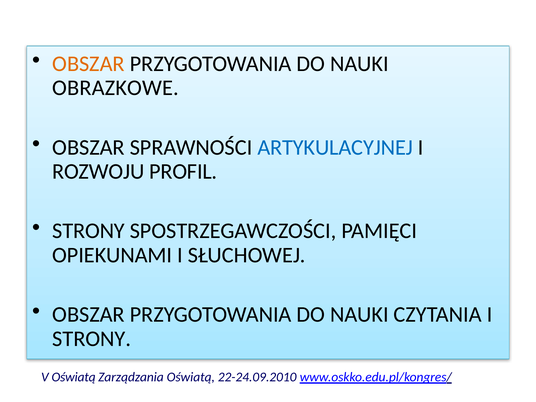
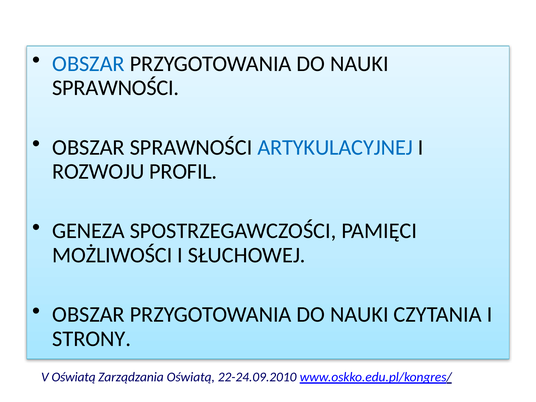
OBSZAR colour: orange -> blue (88, 64)
OBRAZKOWE: OBRAZKOWE -> SPRAWNOŚCI (116, 88)
STRONY: STRONY -> GENEZA (89, 231)
OPIEKUNAMI: OPIEKUNAMI -> MOŻLIWOŚCI (112, 255)
